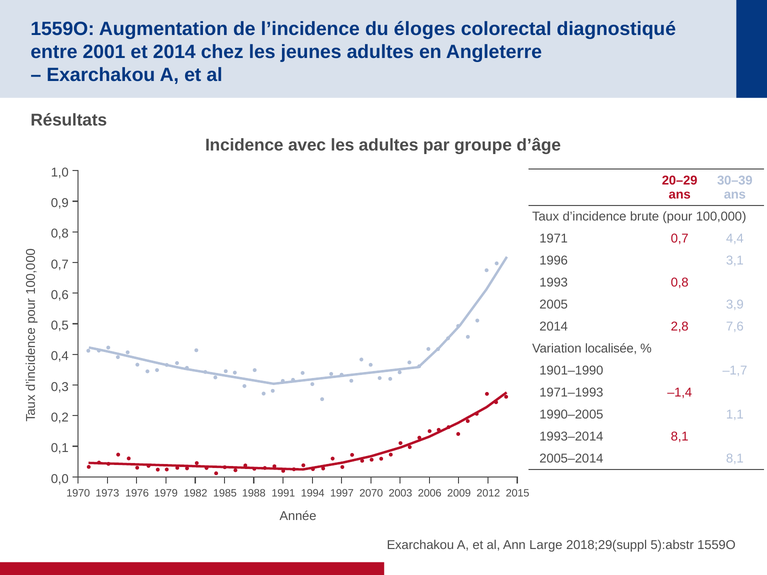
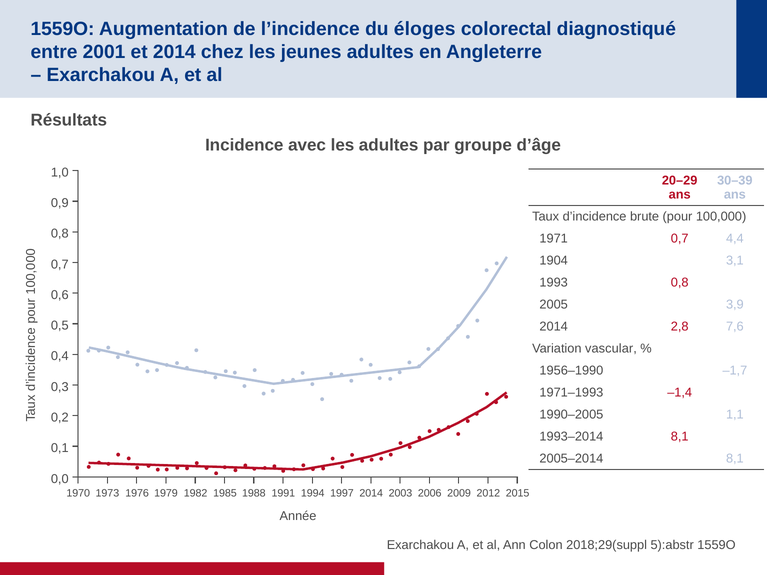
1996: 1996 -> 1904 (554, 261)
localisée: localisée -> vascular (611, 349)
1901–1990: 1901–1990 -> 1956–1990 (571, 371)
1997 2070: 2070 -> 2014 (371, 493)
Large: Large -> Colon (546, 545)
